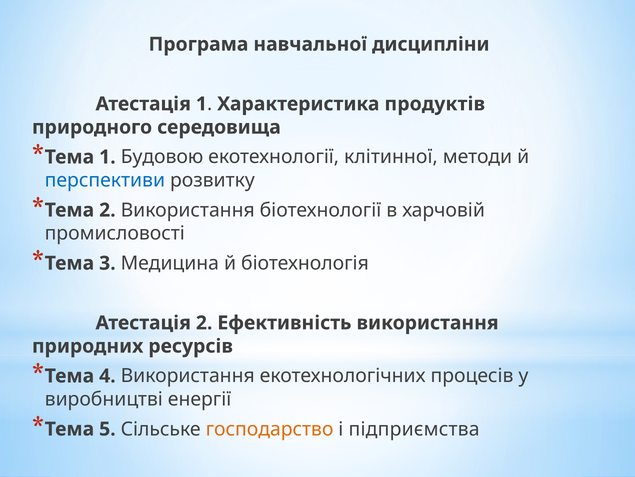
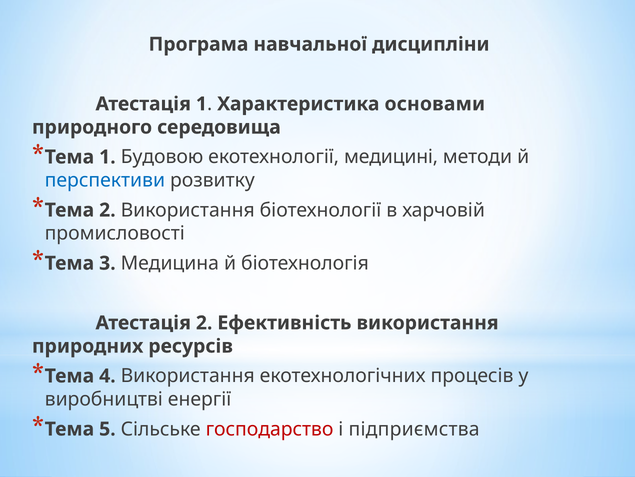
продуктів: продуктів -> основами (435, 104)
клітинної: клітинної -> медицині (391, 157)
господарство colour: orange -> red (270, 428)
